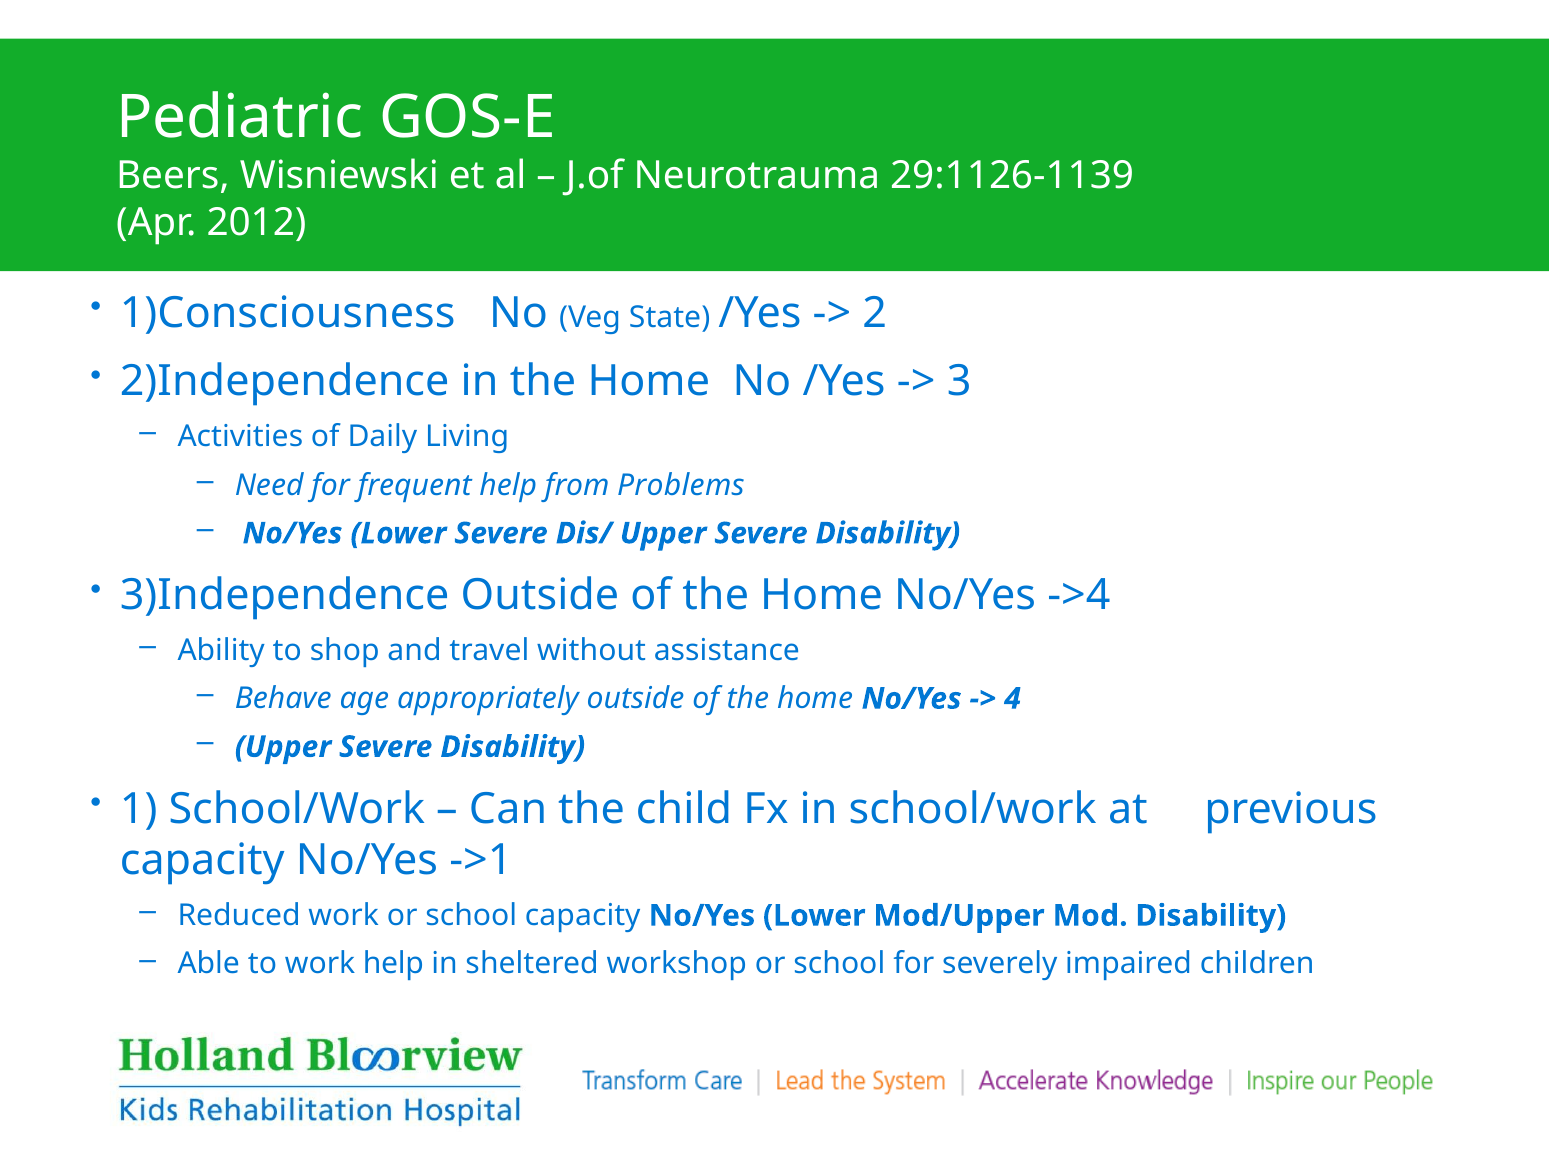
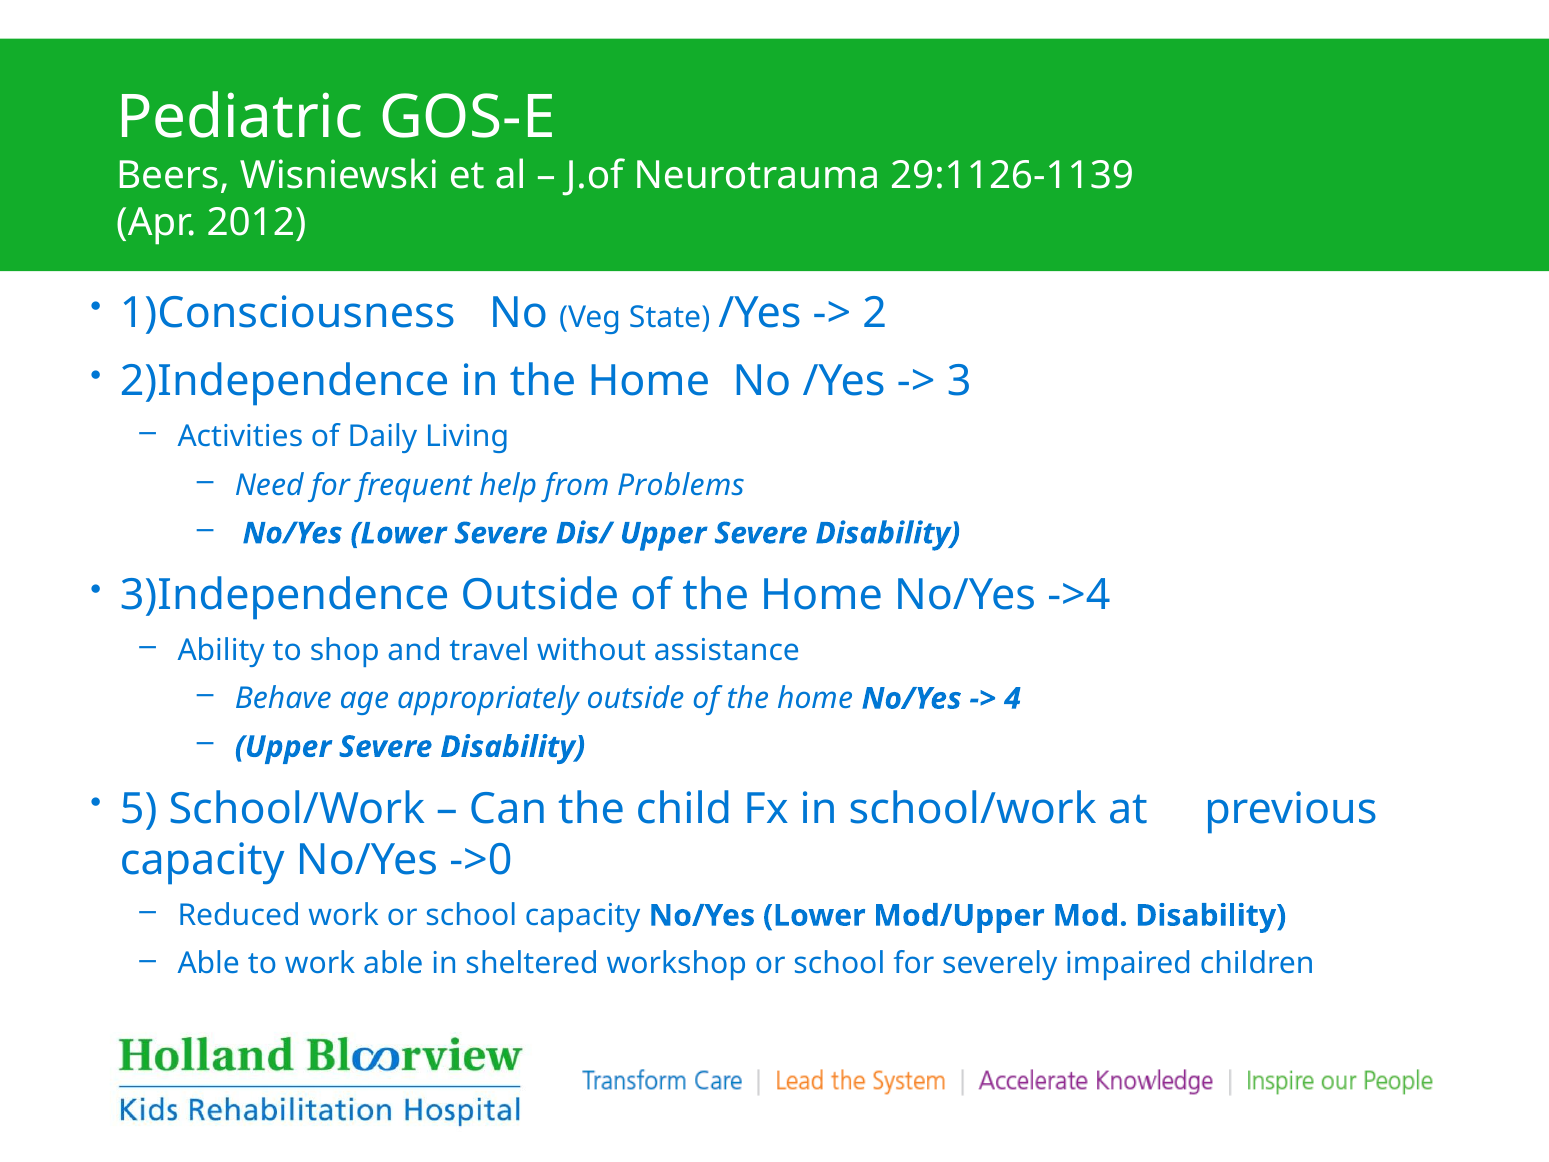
1: 1 -> 5 (139, 809)
->1: ->1 -> ->0 (481, 860)
work help: help -> able (393, 964)
